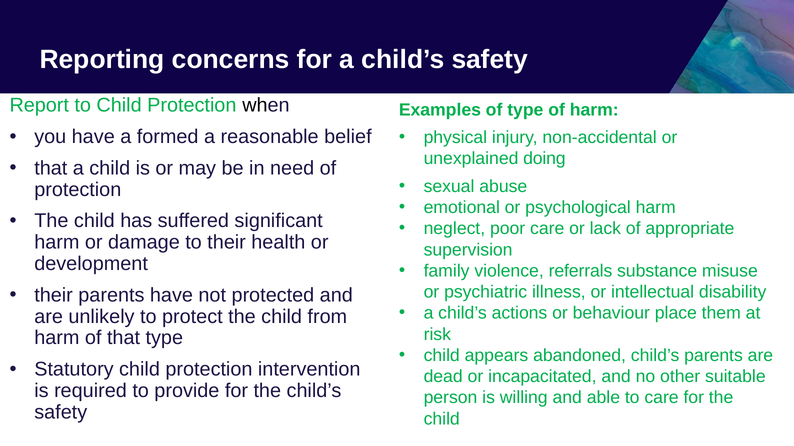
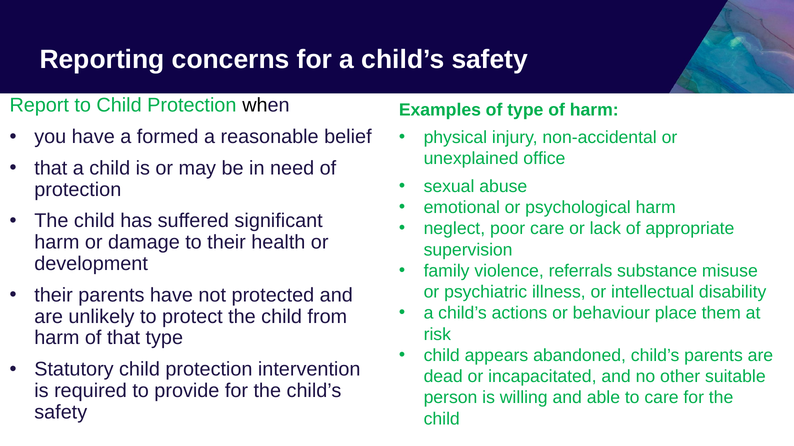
doing: doing -> office (544, 159)
